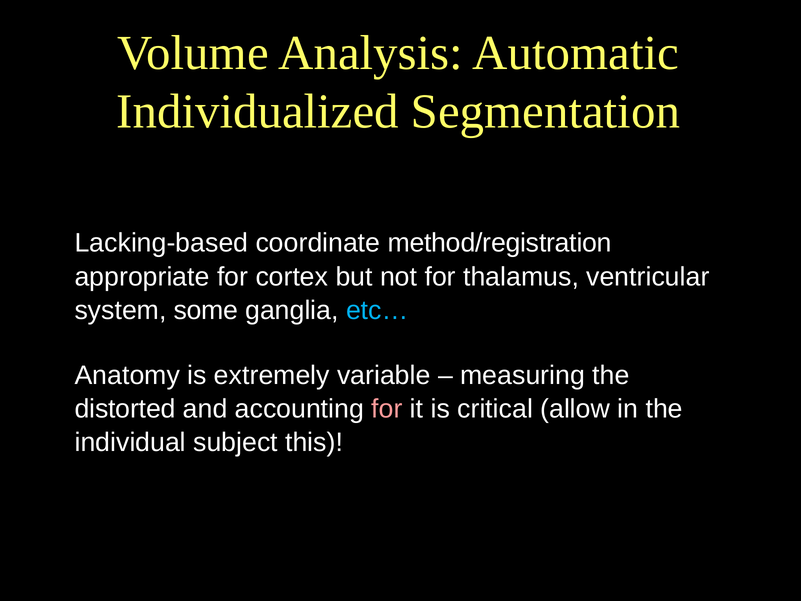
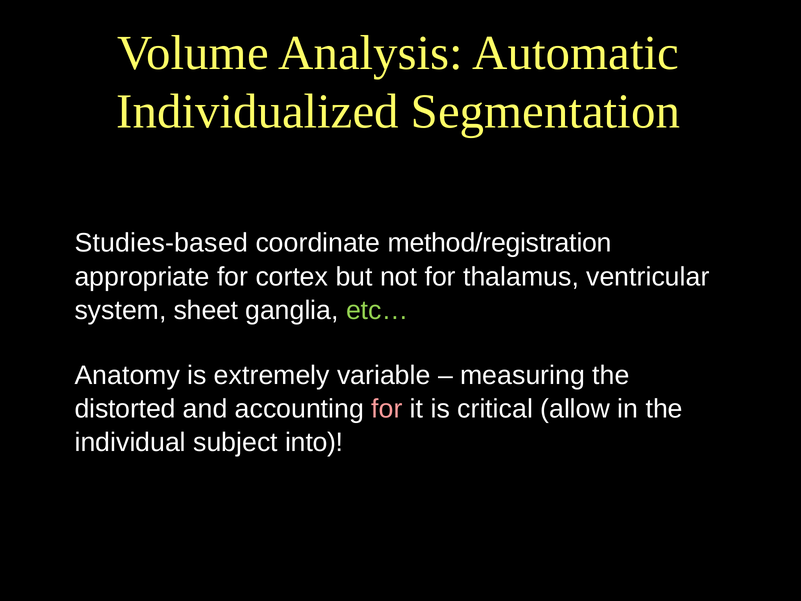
Lacking-based: Lacking-based -> Studies-based (161, 243)
some: some -> sheet (206, 310)
etc… colour: light blue -> light green (377, 310)
this: this -> into (314, 442)
